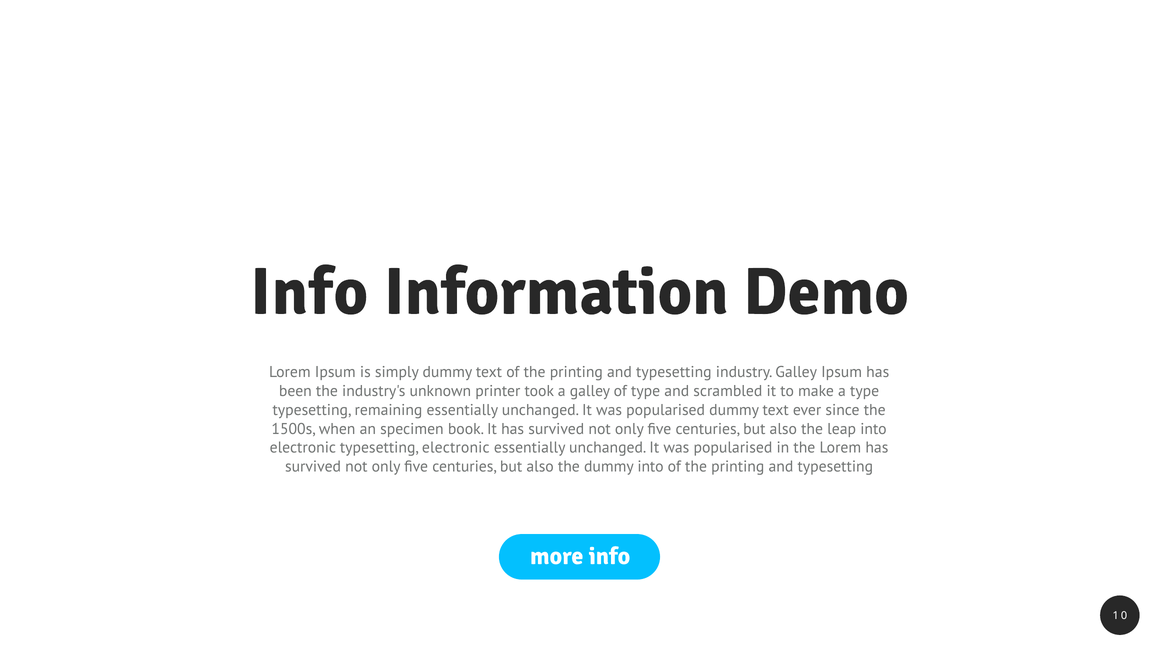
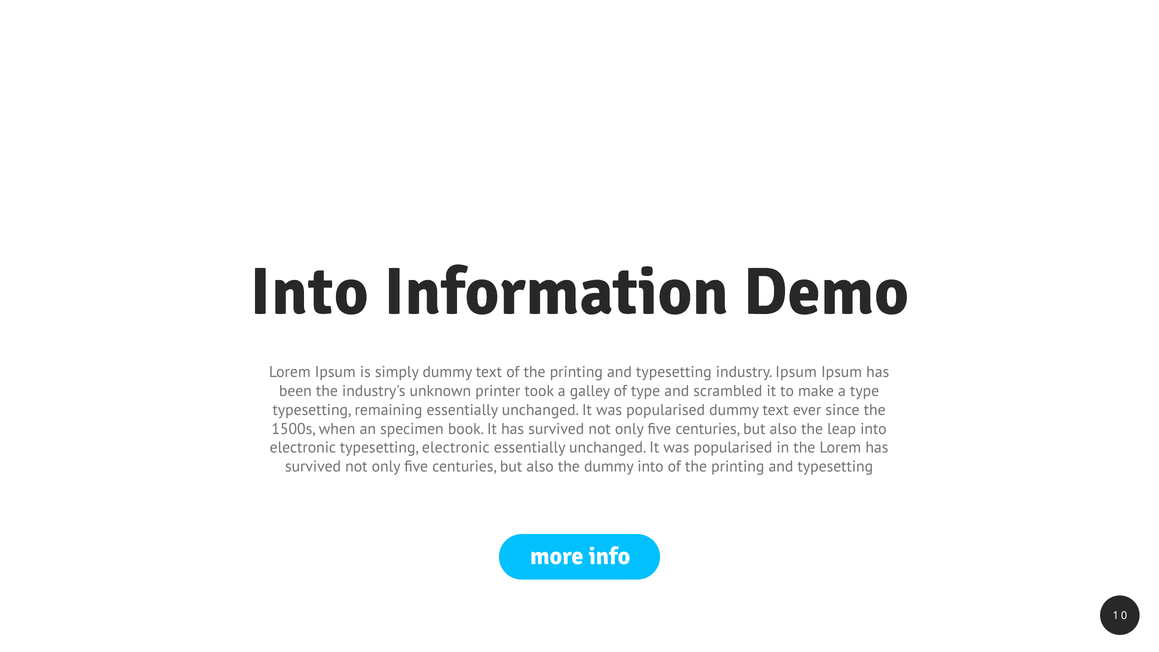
Info: Info -> Into (309, 292)
industry Galley: Galley -> Ipsum (796, 372)
